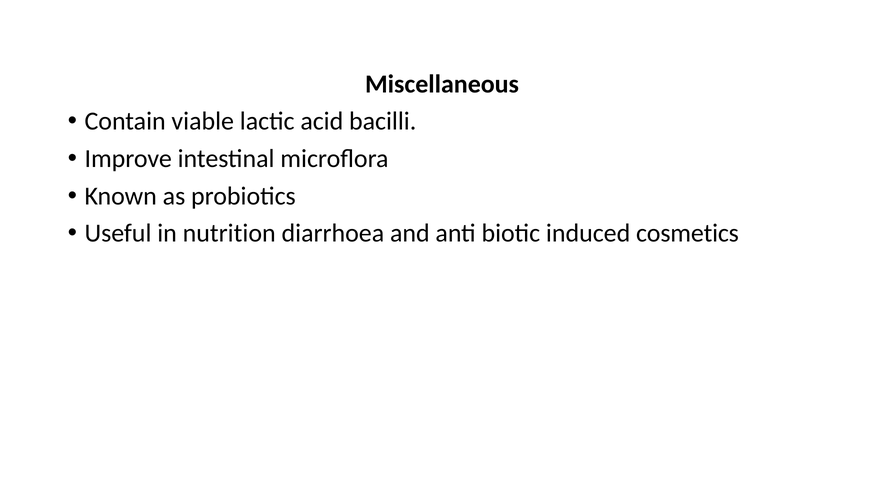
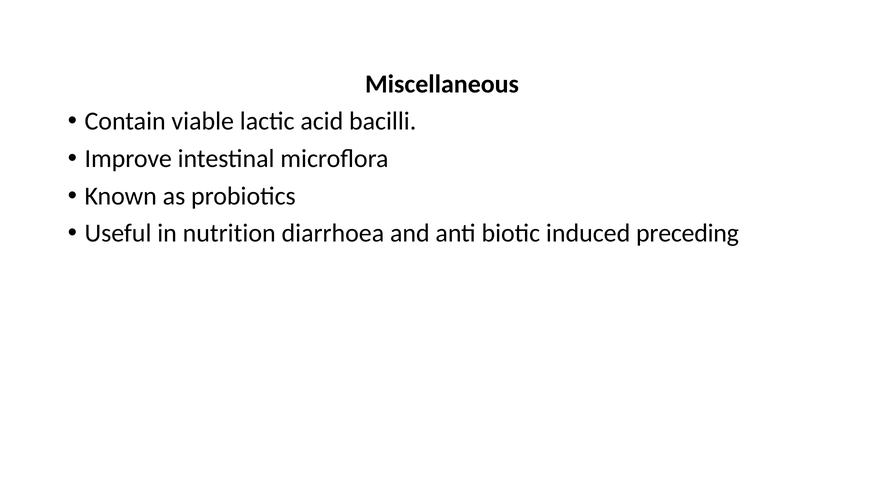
cosmetics: cosmetics -> preceding (688, 233)
